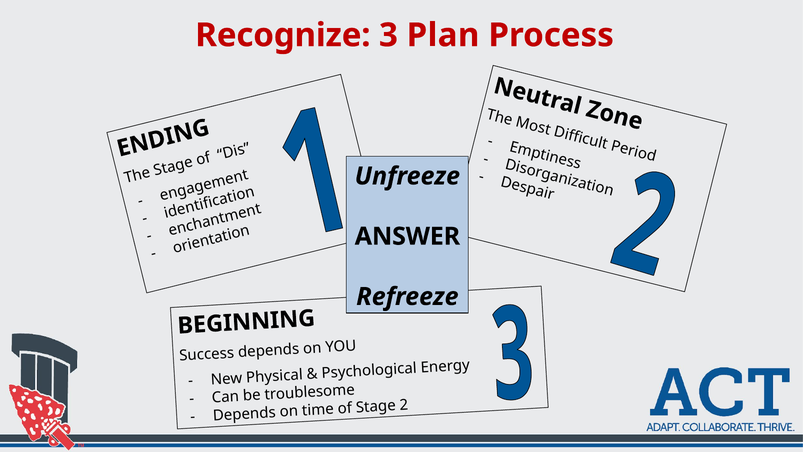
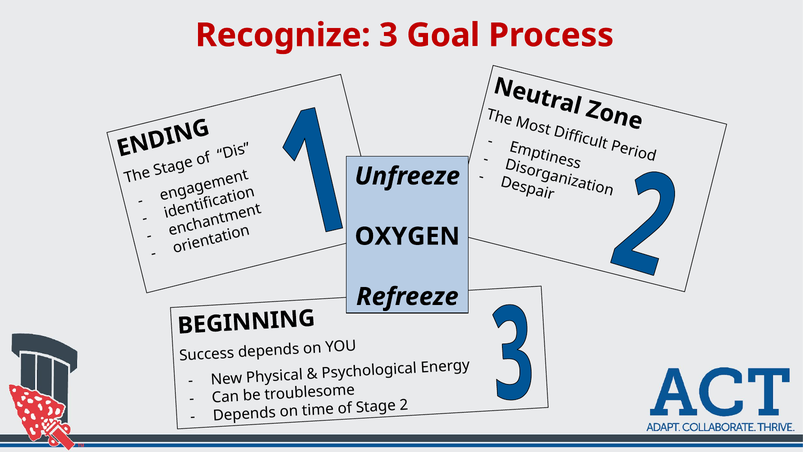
Plan: Plan -> Goal (443, 35)
ANSWER: ANSWER -> OXYGEN (407, 236)
